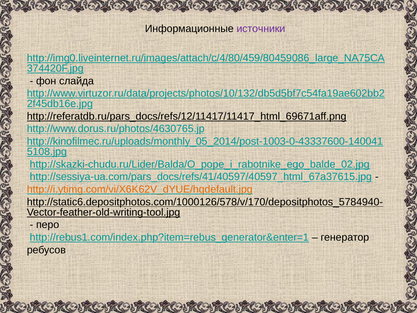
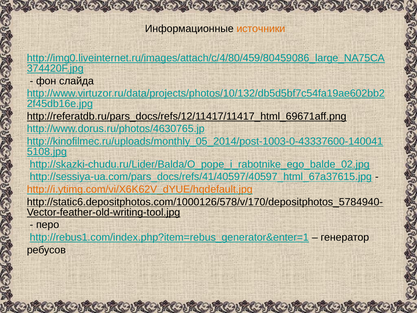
источники colour: purple -> orange (261, 29)
